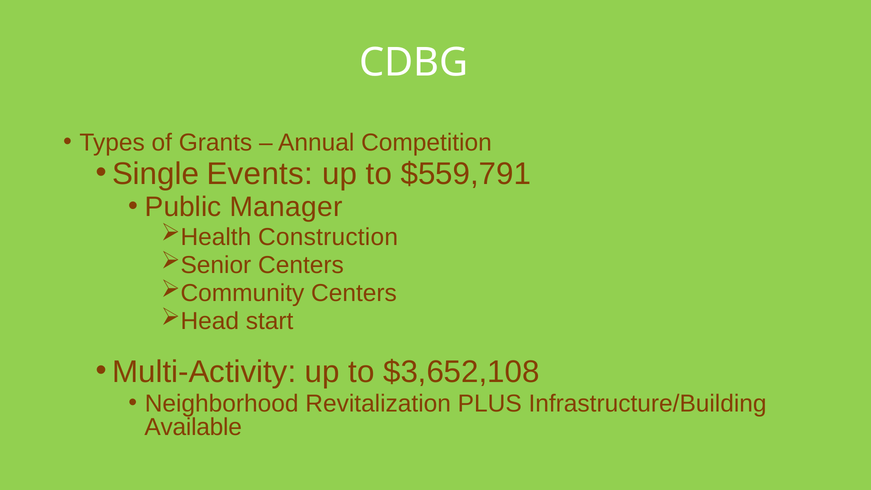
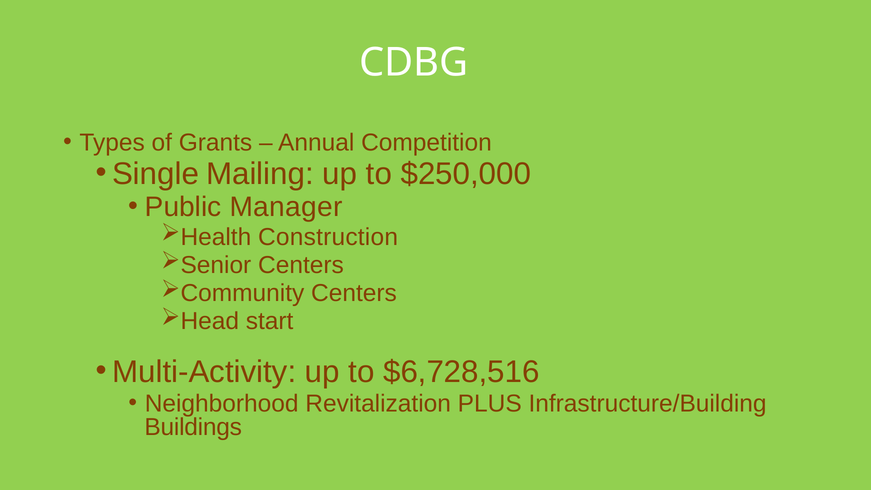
Events: Events -> Mailing (260, 174)
$559,791: $559,791 -> $250,000 (466, 174)
$3,652,108: $3,652,108 -> $6,728,516 (461, 372)
Available: Available -> Buildings (193, 427)
